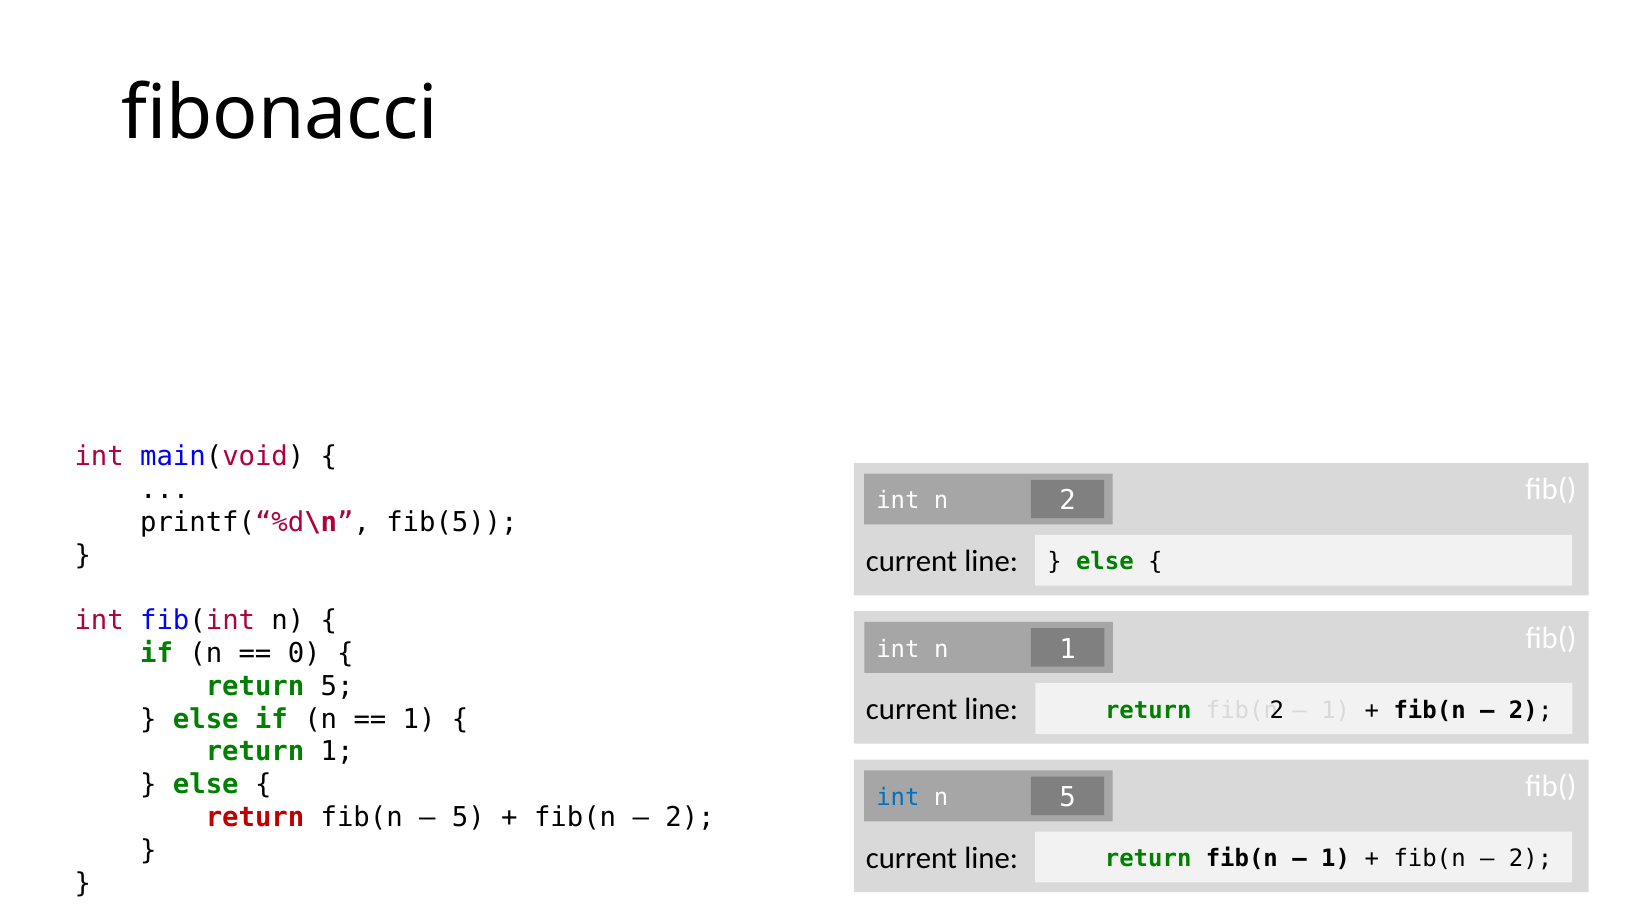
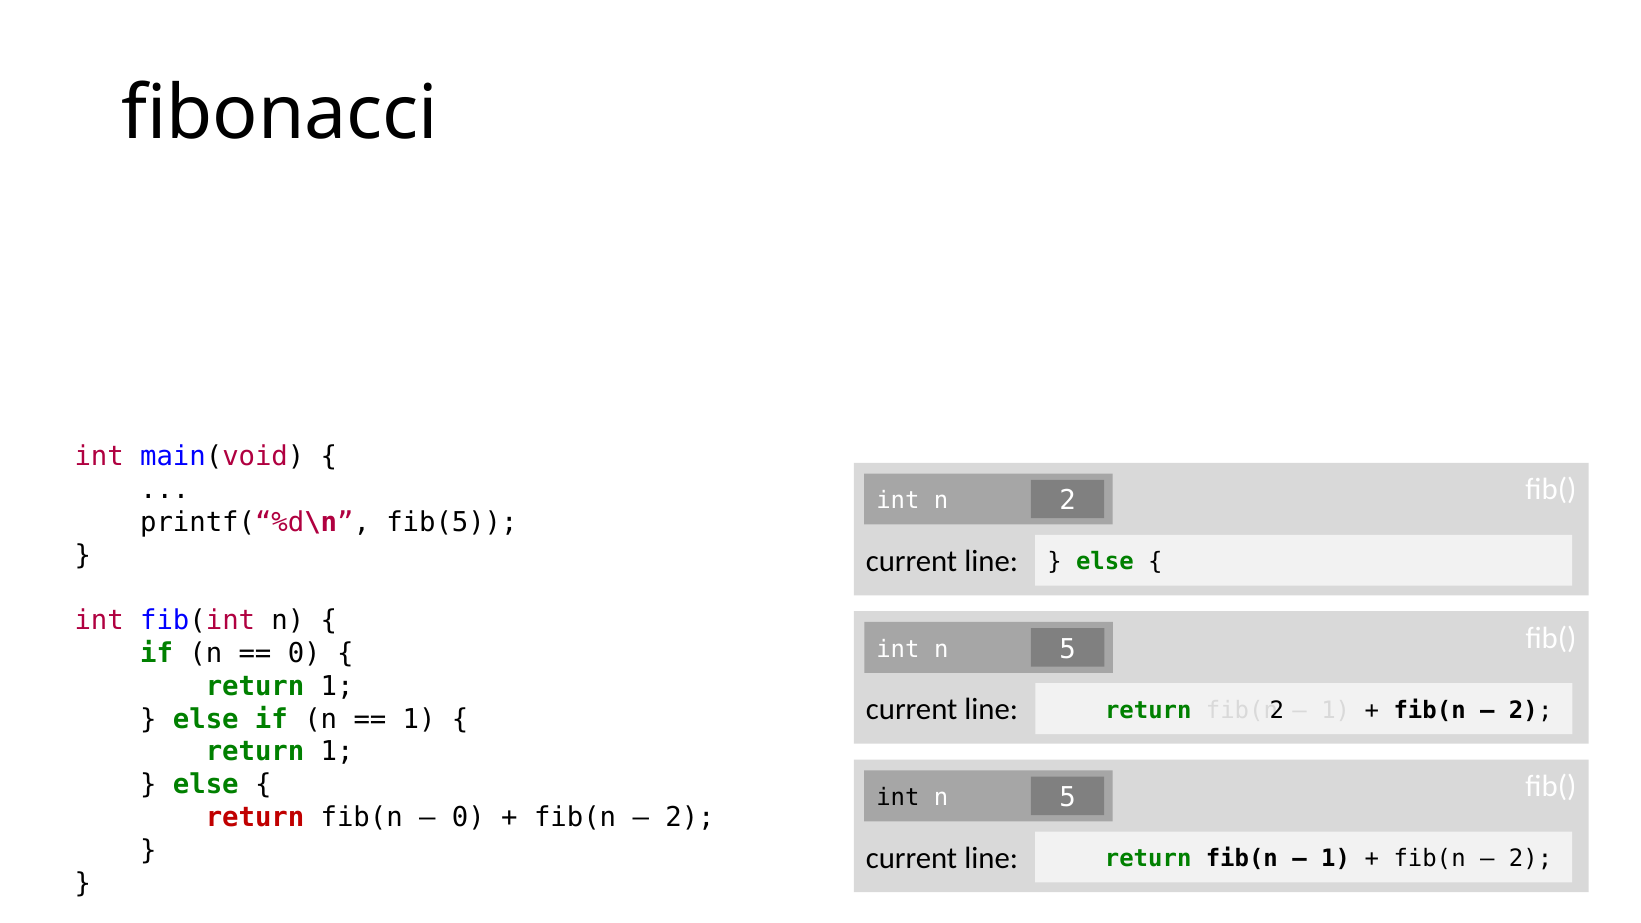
1: 1 -> 5 (1068, 649)
5: 5 -> 1 (337, 686)
int colour: blue -> black (898, 798)
5: 5 -> 0 (468, 818)
